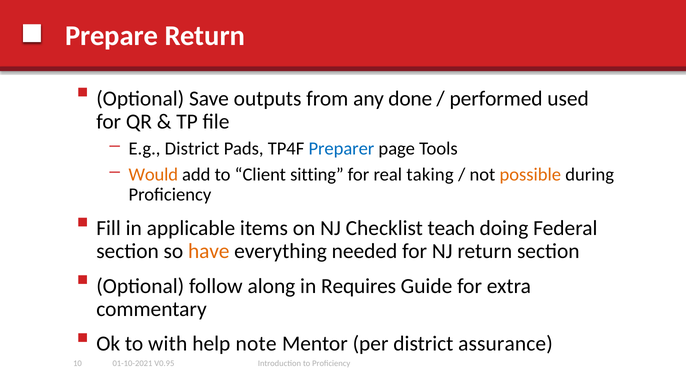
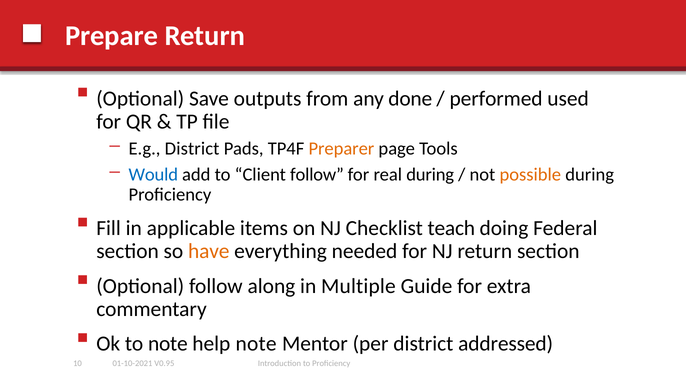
Preparer colour: blue -> orange (341, 149)
Would colour: orange -> blue (153, 174)
Client sitting: sitting -> follow (317, 174)
real taking: taking -> during (430, 174)
Requires: Requires -> Multiple (358, 286)
to with: with -> note (168, 344)
assurance: assurance -> addressed (506, 344)
